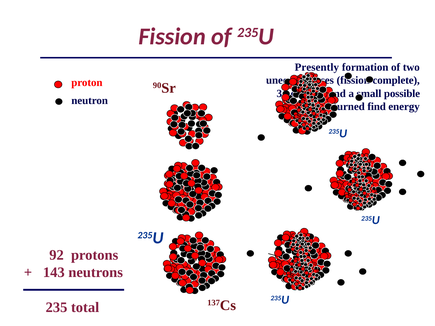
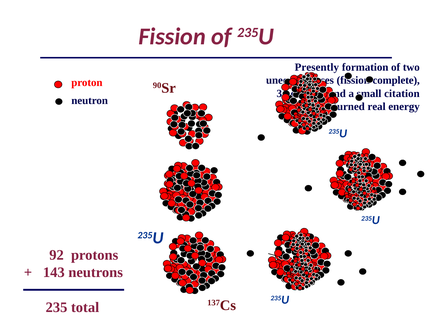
possible: possible -> citation (402, 94)
find: find -> real (377, 107)
